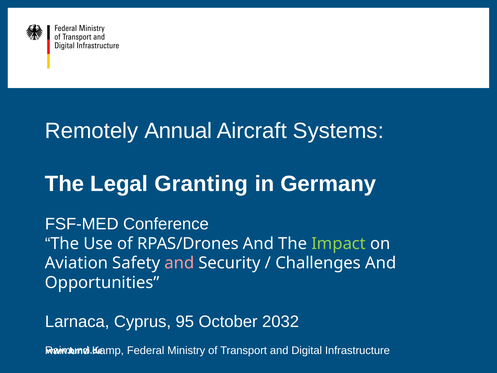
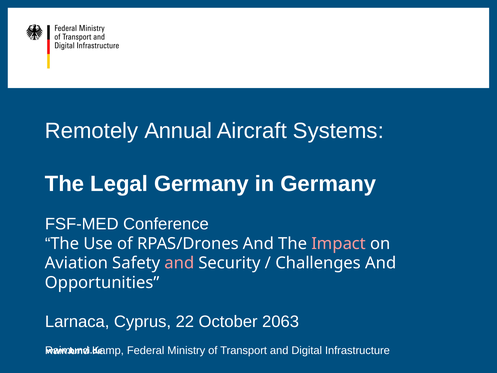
Legal Granting: Granting -> Germany (201, 184)
Impact colour: light green -> pink (339, 243)
95: 95 -> 22 (185, 321)
2032: 2032 -> 2063 (281, 321)
